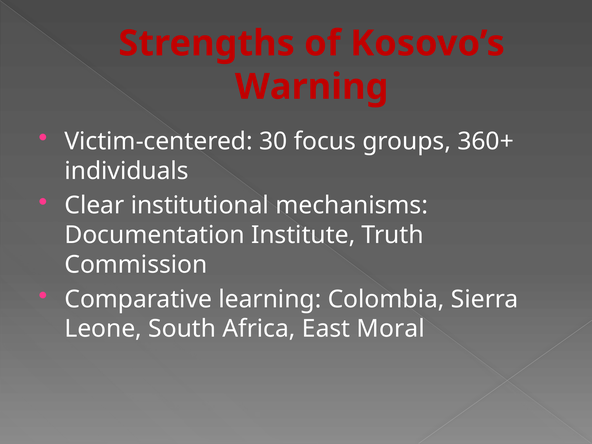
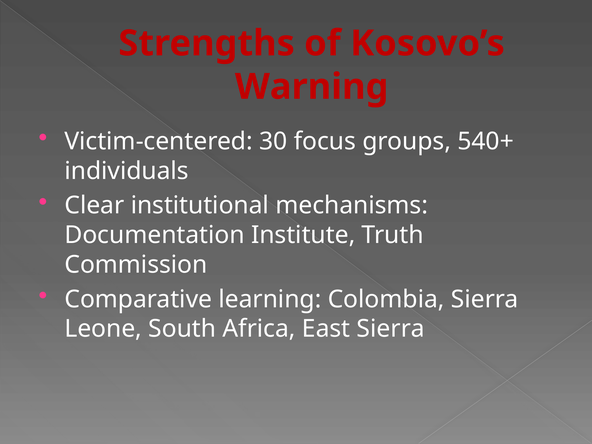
360+: 360+ -> 540+ (486, 141)
East Moral: Moral -> Sierra (391, 329)
